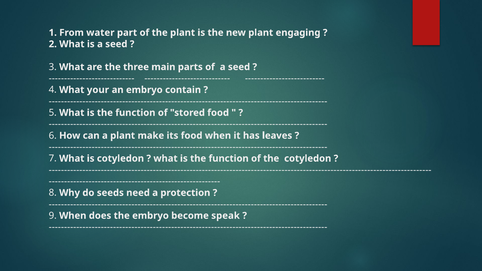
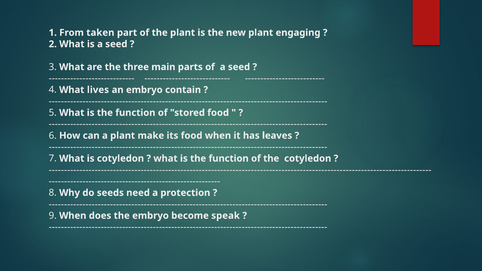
water: water -> taken (100, 33)
your: your -> lives (98, 90)
